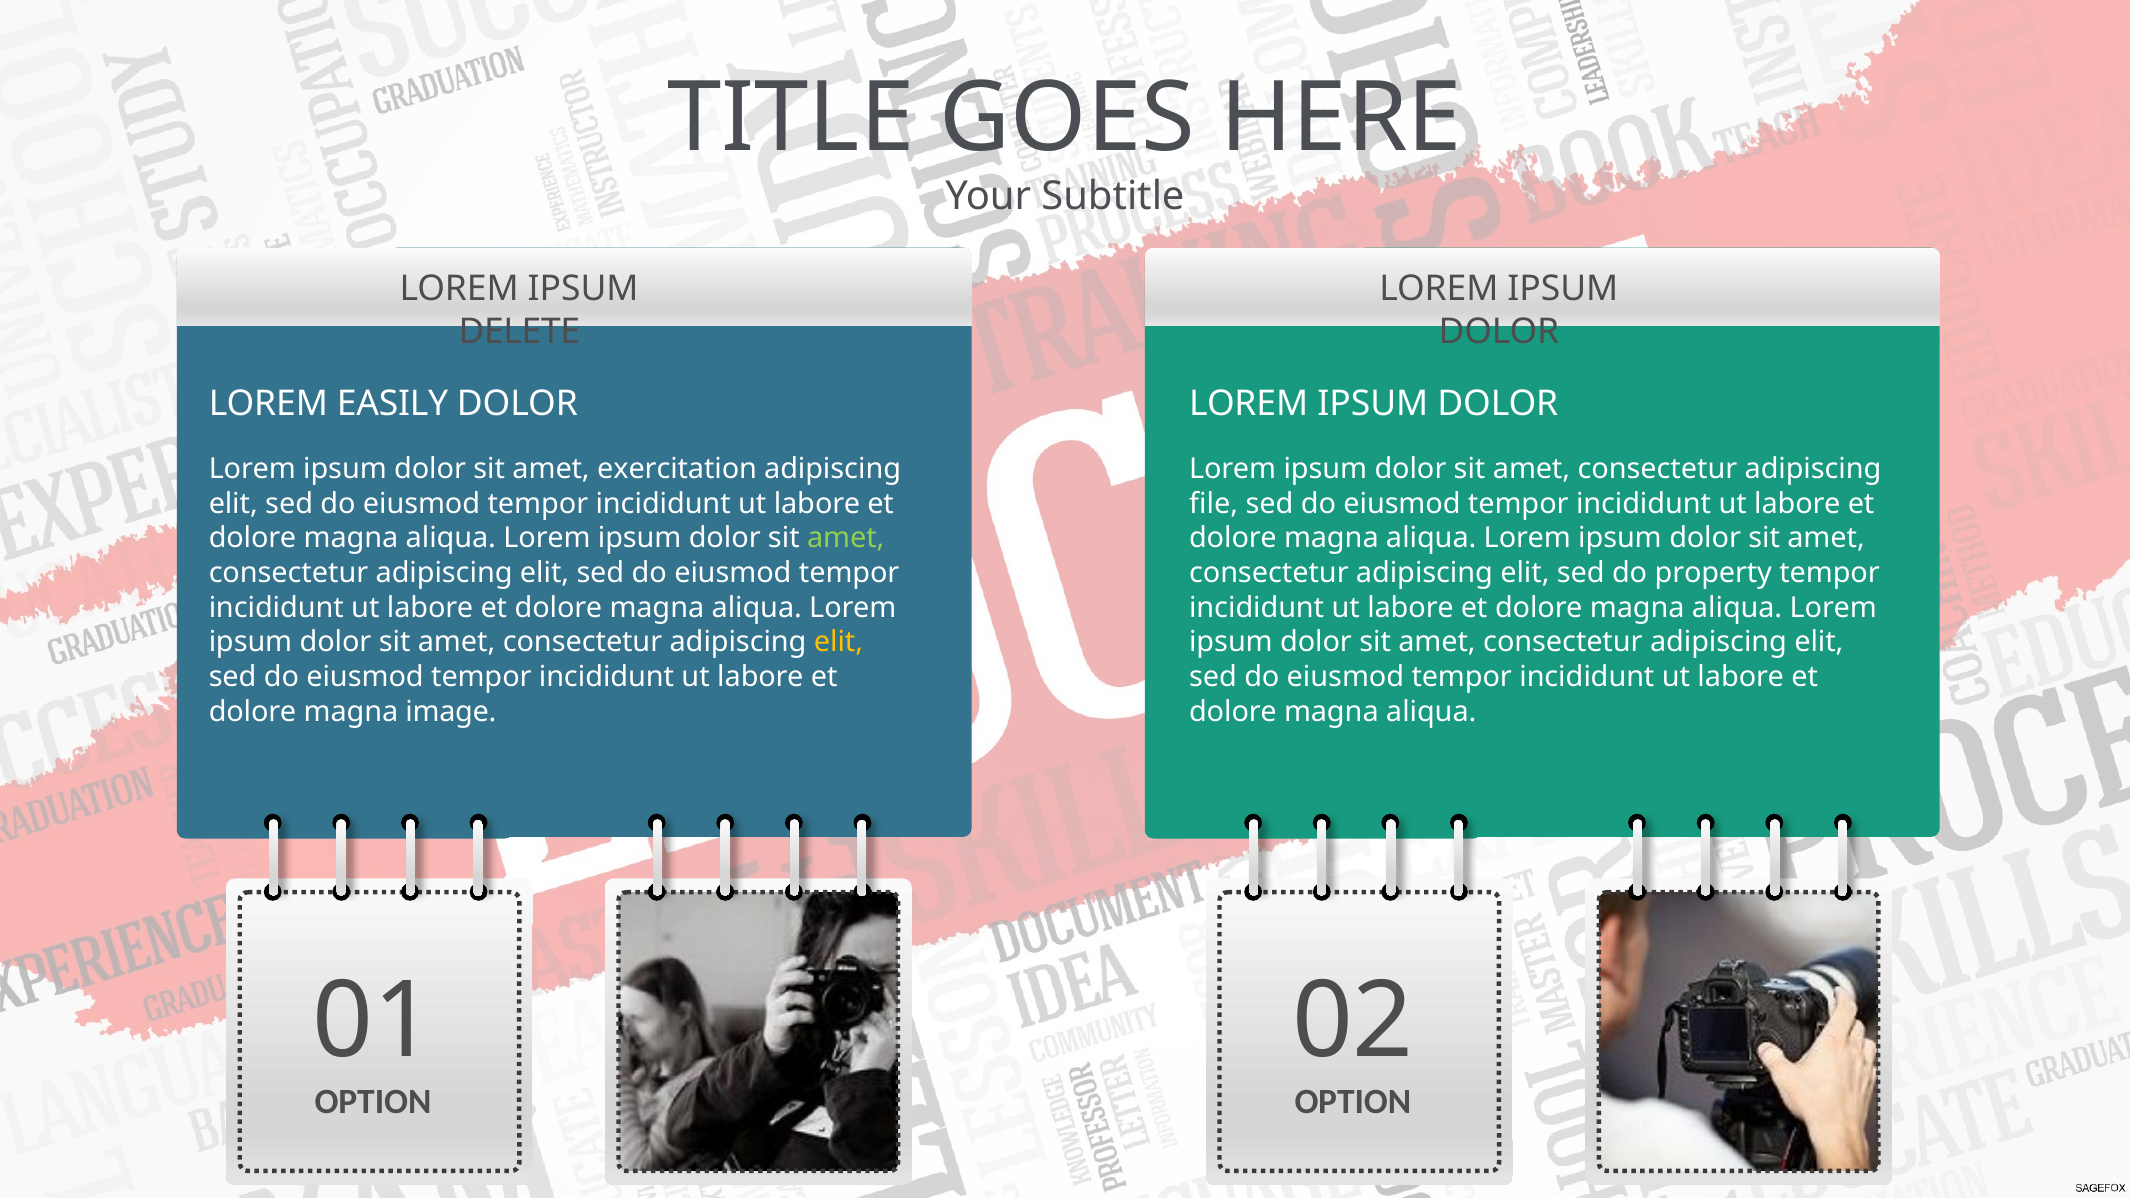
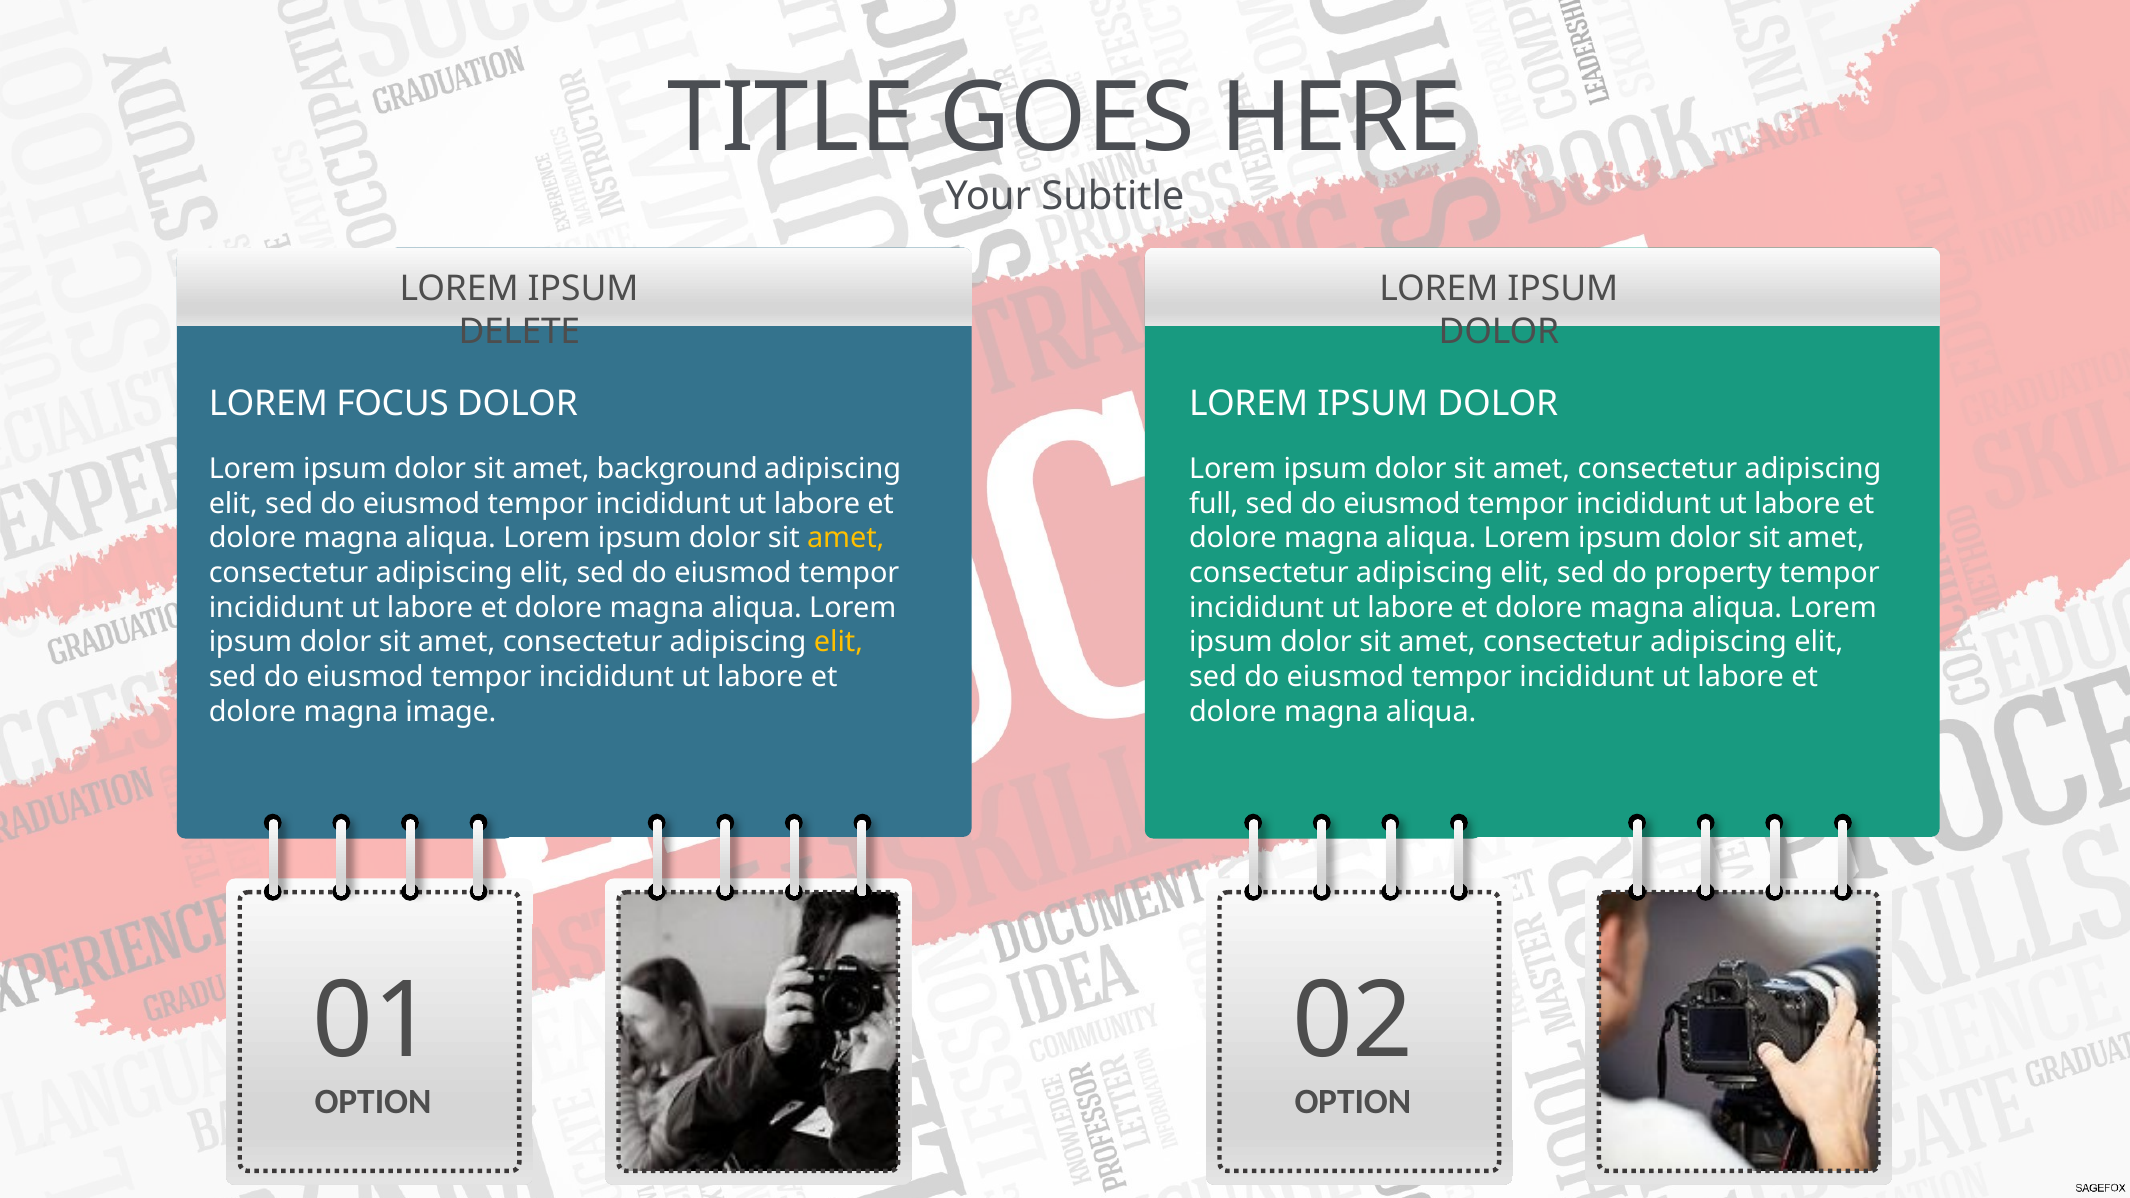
EASILY: EASILY -> FOCUS (393, 404)
exercitation: exercitation -> background (677, 469)
file: file -> full (1214, 504)
amet colour: light green -> yellow (846, 538)
